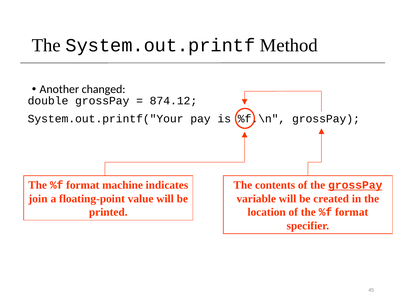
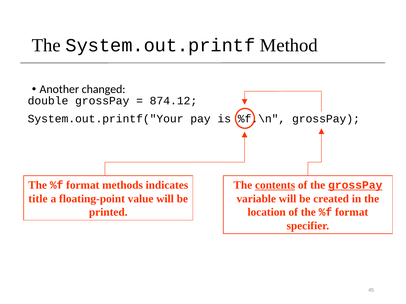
contents underline: none -> present (275, 185)
machine: machine -> methods (123, 185)
join: join -> title (38, 199)
